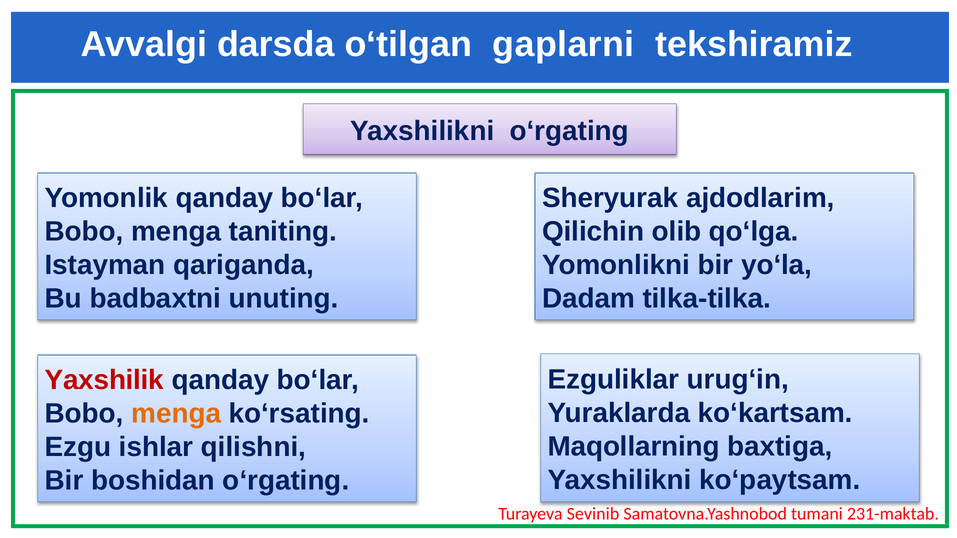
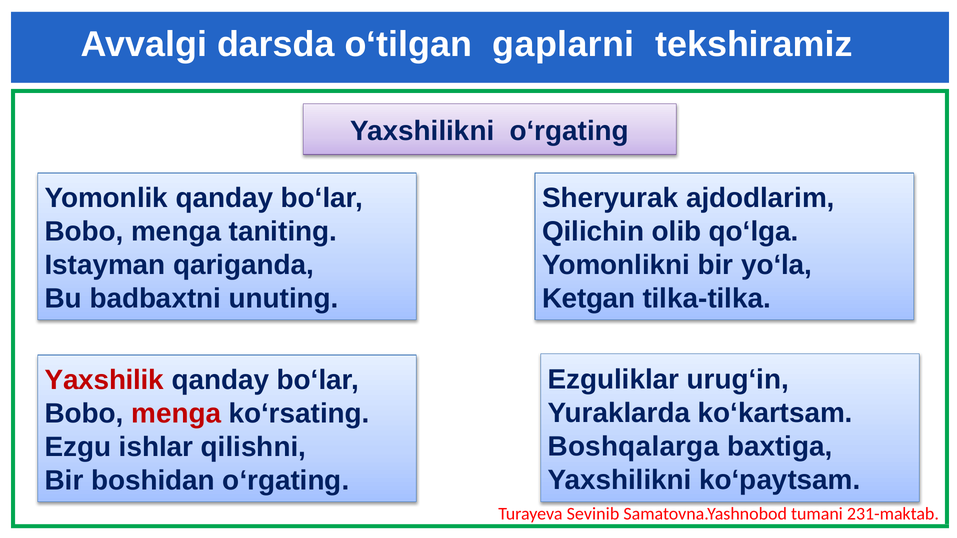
Dadam: Dadam -> Ketgan (589, 299)
menga colour: orange -> red (176, 414)
Maqollarning: Maqollarning -> Boshqalarga (633, 447)
